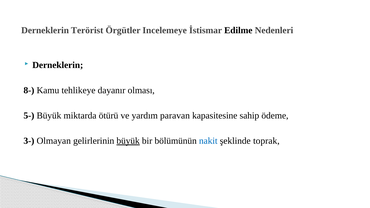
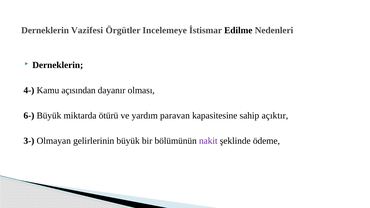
Terörist: Terörist -> Vazifesi (87, 30)
8-: 8- -> 4- (29, 90)
tehlikeye: tehlikeye -> açısından (79, 90)
5-: 5- -> 6- (29, 116)
ödeme: ödeme -> açıktır (275, 116)
büyük underline: present -> none (128, 141)
nakit colour: blue -> purple (208, 141)
toprak: toprak -> ödeme (266, 141)
